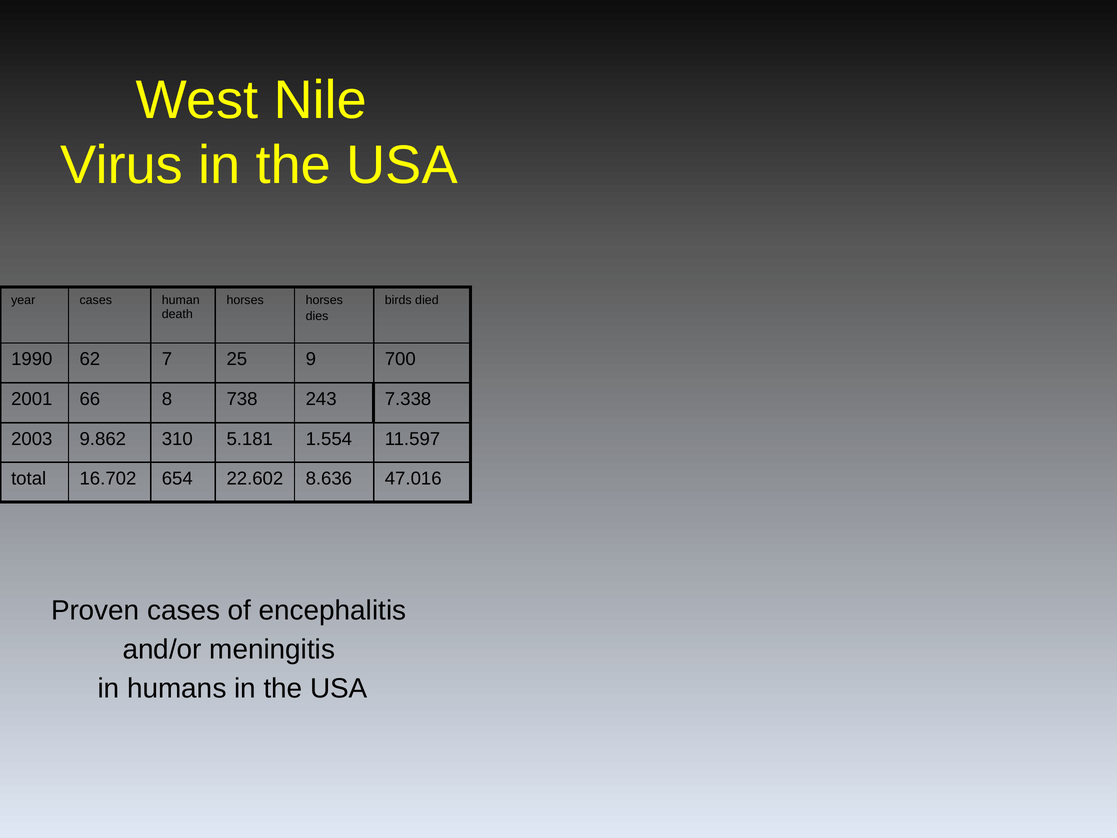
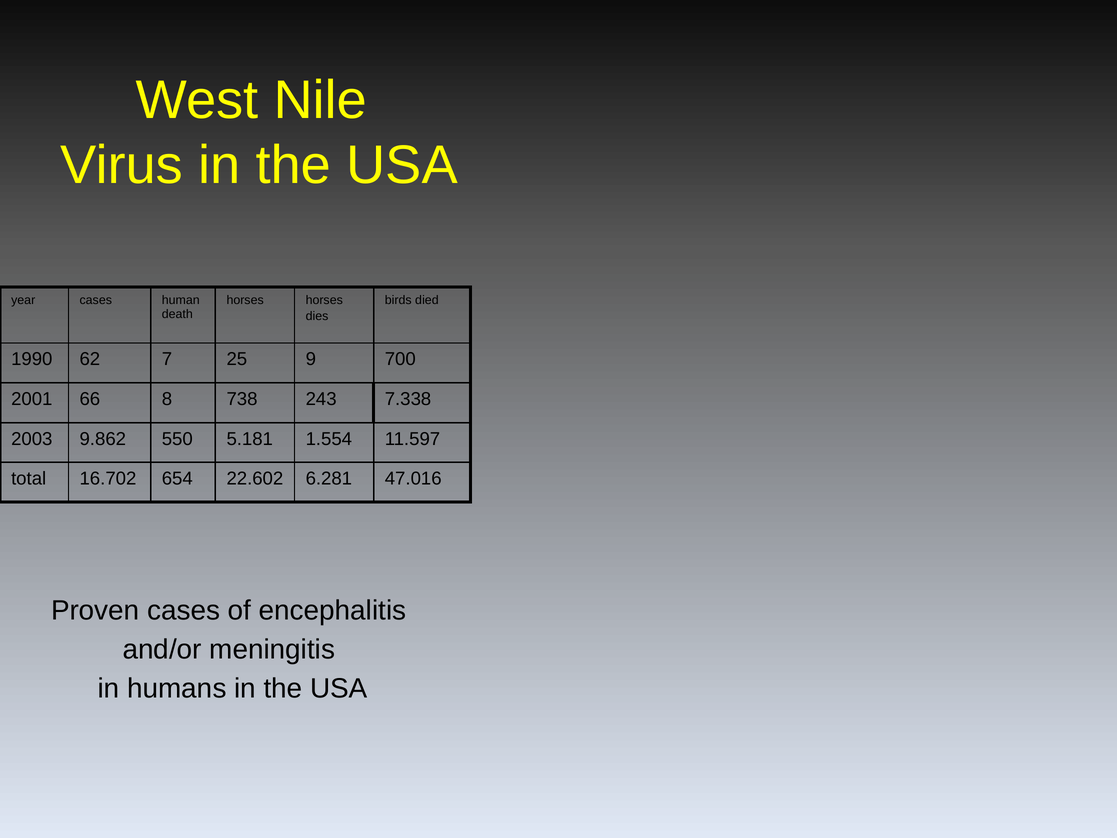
310: 310 -> 550 (177, 439)
8.636: 8.636 -> 6.281 (329, 479)
